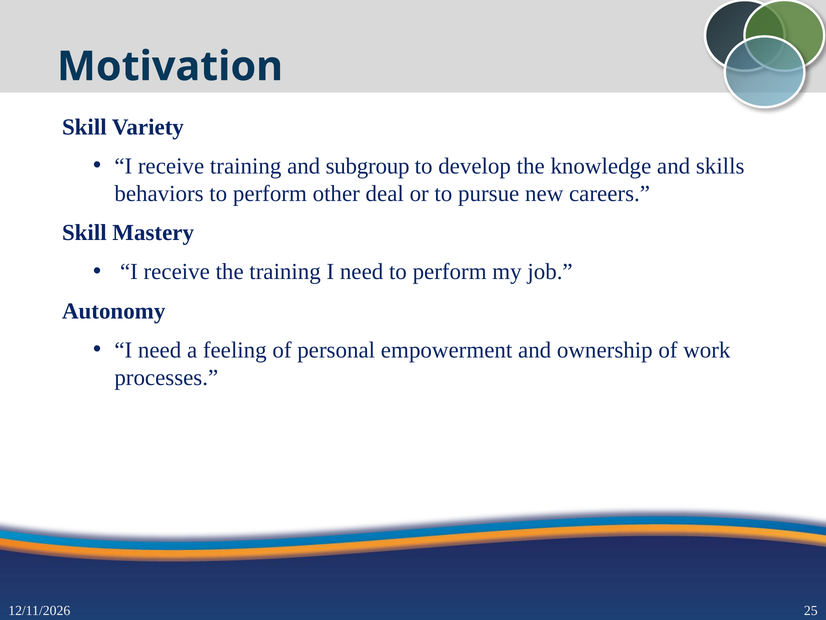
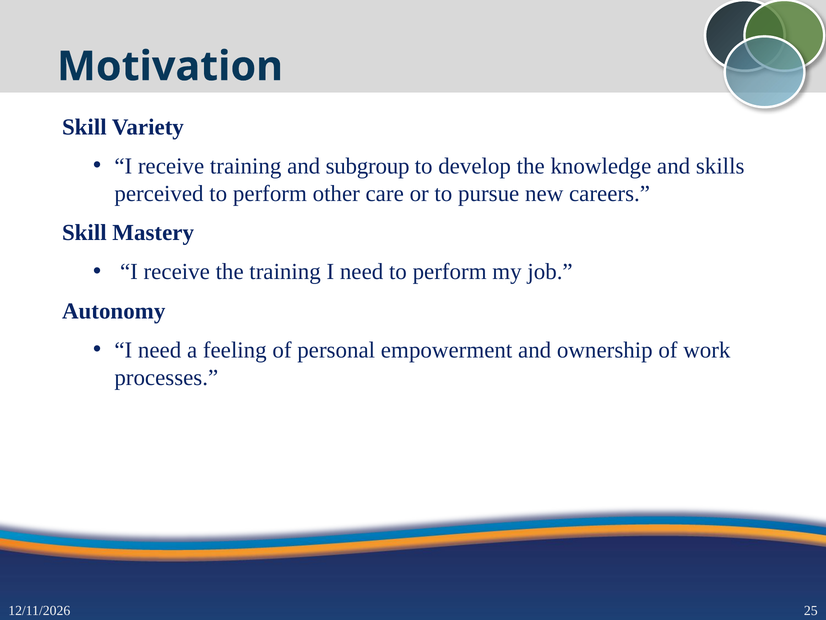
behaviors: behaviors -> perceived (159, 194)
deal: deal -> care (385, 194)
